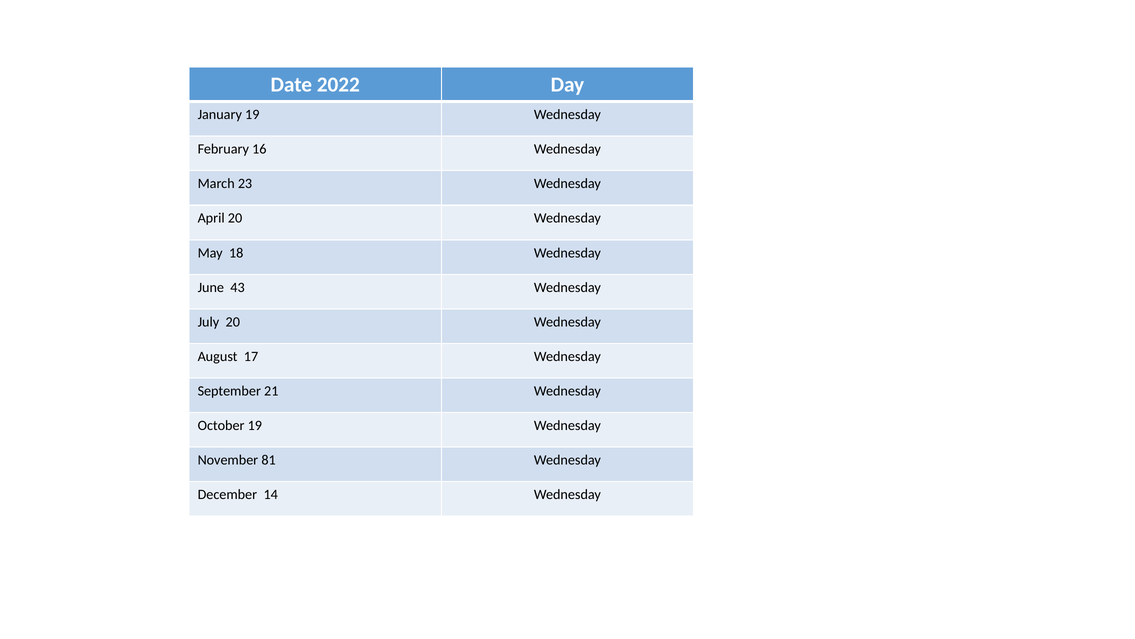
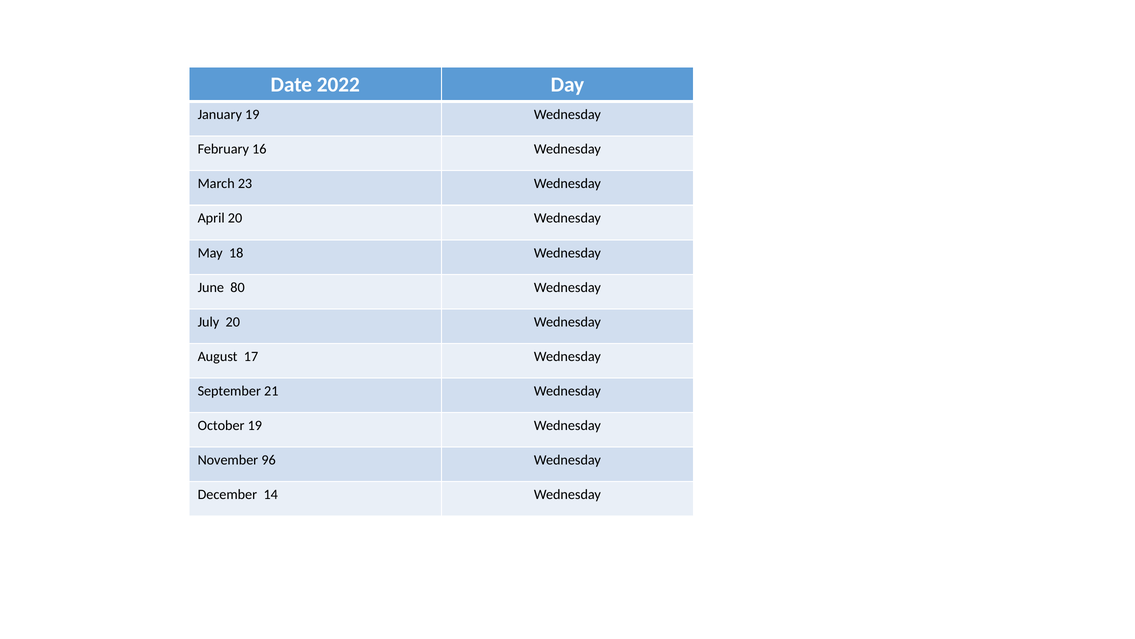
43: 43 -> 80 (238, 287)
81: 81 -> 96 (269, 460)
